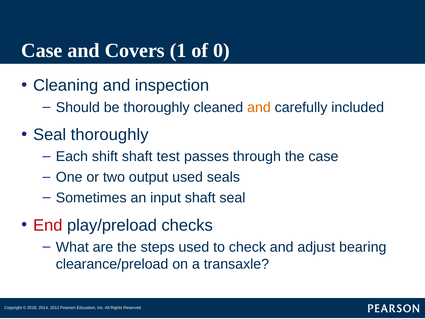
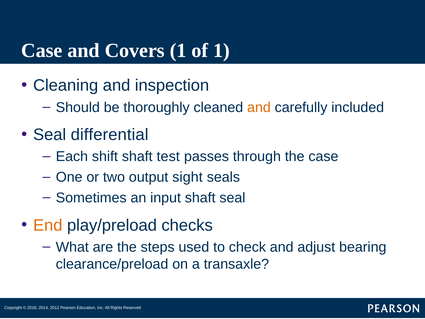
of 0: 0 -> 1 (221, 50)
Seal thoroughly: thoroughly -> differential (110, 135)
output used: used -> sight (188, 177)
End colour: red -> orange (48, 225)
